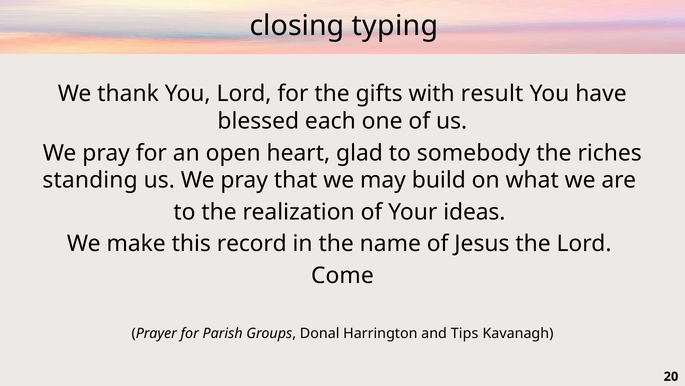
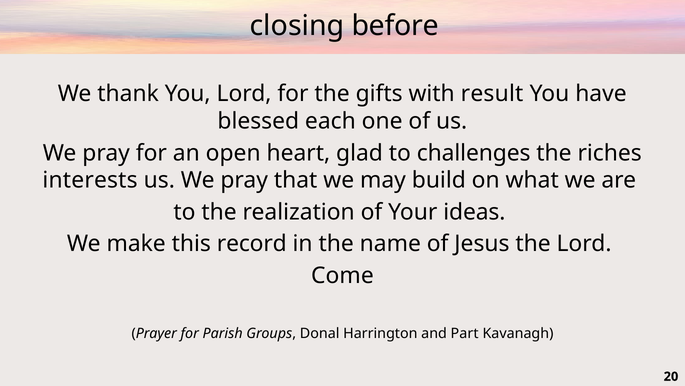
typing: typing -> before (395, 26)
somebody: somebody -> challenges (474, 153)
standing: standing -> interests (90, 180)
Tips: Tips -> Part (465, 333)
